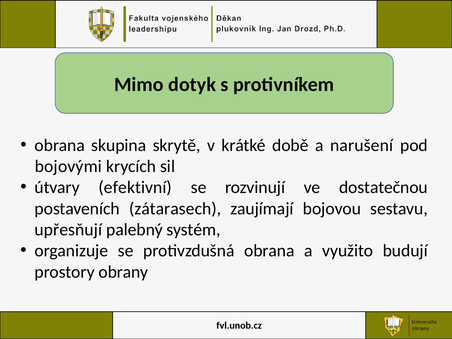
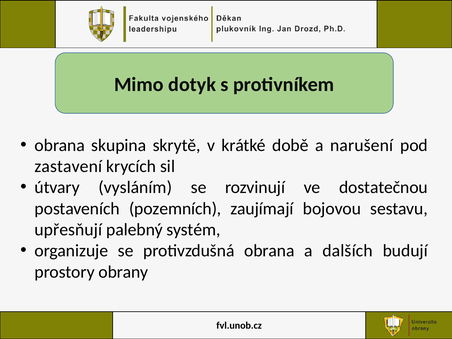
bojovými: bojovými -> zastavení (68, 166)
efektivní: efektivní -> vysláním (135, 187)
zátarasech: zátarasech -> pozemních (175, 209)
využito: využito -> dalších (348, 251)
